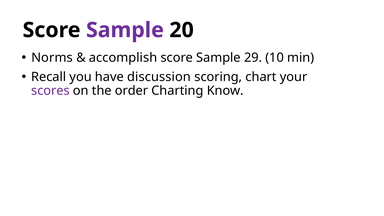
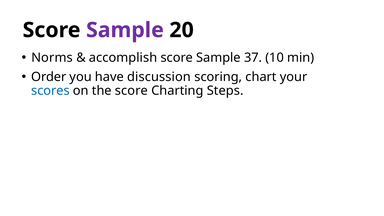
29: 29 -> 37 (253, 58)
Recall: Recall -> Order (49, 77)
scores colour: purple -> blue (50, 91)
the order: order -> score (131, 91)
Know: Know -> Steps (225, 91)
